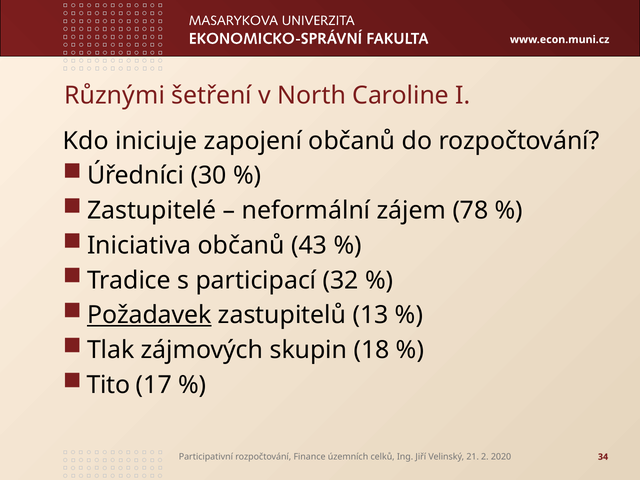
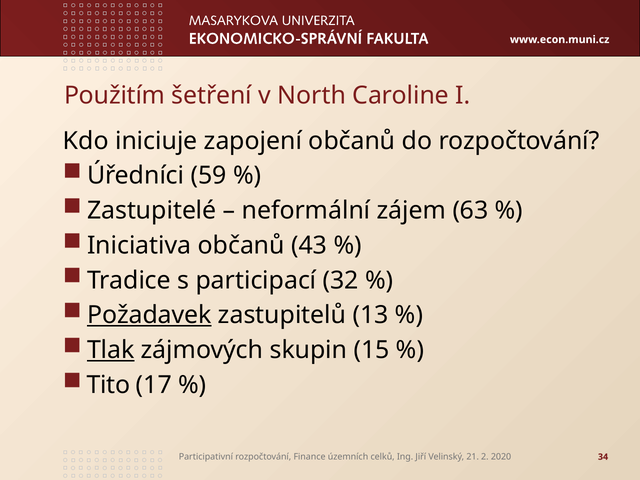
Různými: Různými -> Použitím (115, 95)
30: 30 -> 59 (209, 176)
78: 78 -> 63 (470, 211)
Tlak underline: none -> present (111, 350)
18: 18 -> 15 (372, 350)
